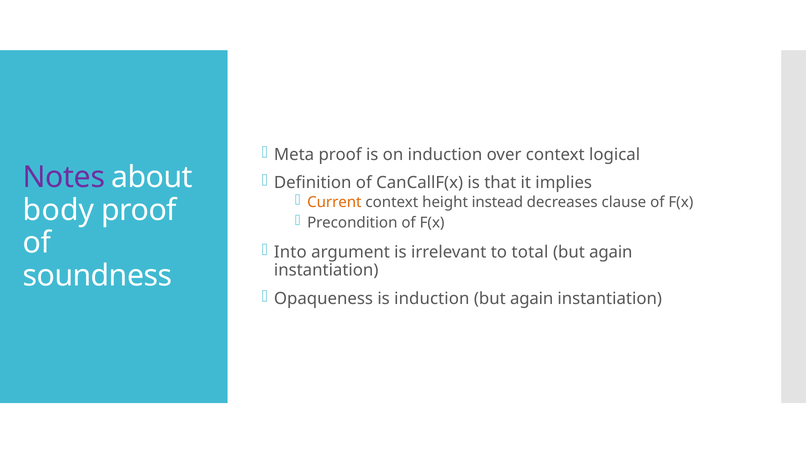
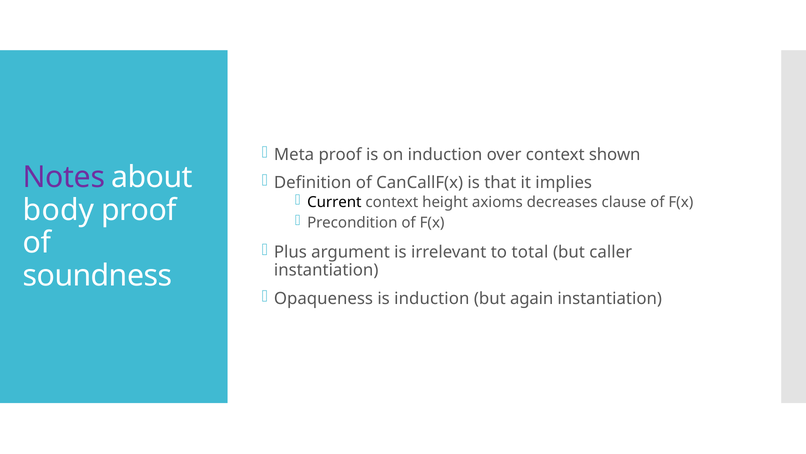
logical: logical -> shown (615, 154)
Current colour: orange -> black (334, 202)
instead: instead -> axioms (497, 202)
Into: Into -> Plus (290, 252)
again: again -> caller (611, 252)
